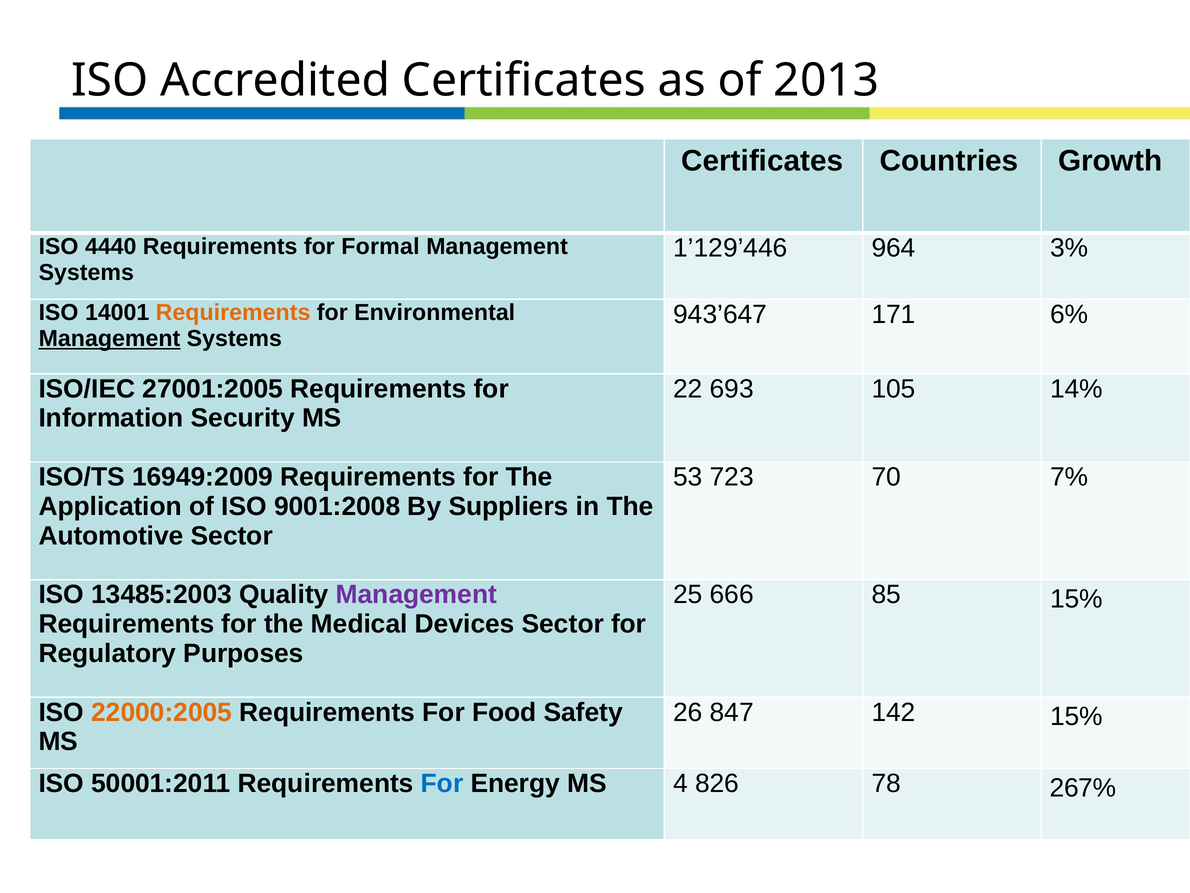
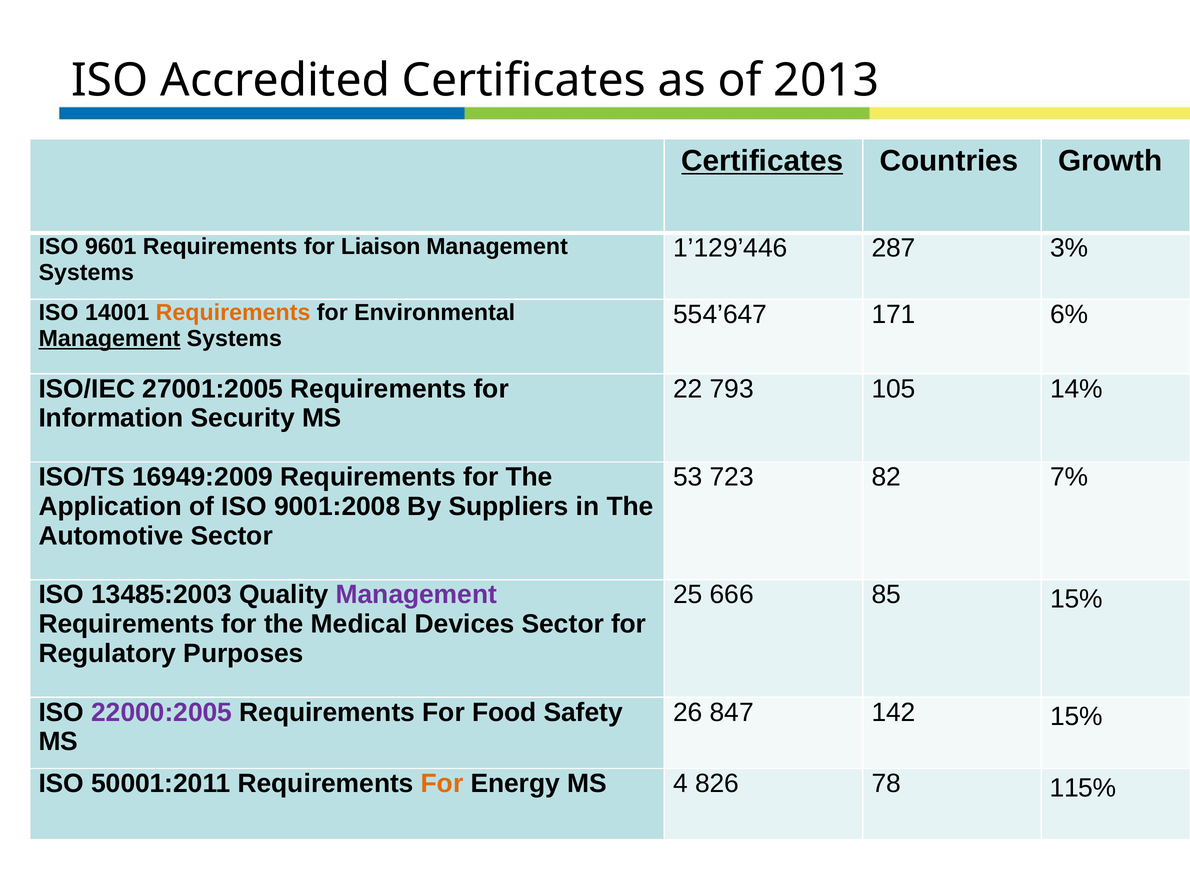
Certificates underline: none -> present (762, 161)
4440: 4440 -> 9601 (111, 246)
Formal: Formal -> Liaison (381, 246)
964: 964 -> 287 (894, 248)
943’647: 943’647 -> 554’647 (720, 314)
693: 693 -> 793 (732, 389)
70: 70 -> 82 (886, 477)
22000:2005 colour: orange -> purple (162, 712)
For colour: blue -> orange (442, 783)
267%: 267% -> 115% (1083, 788)
